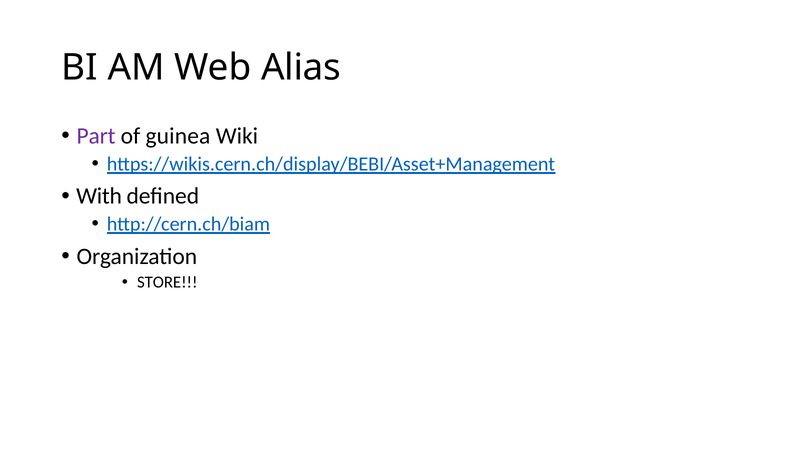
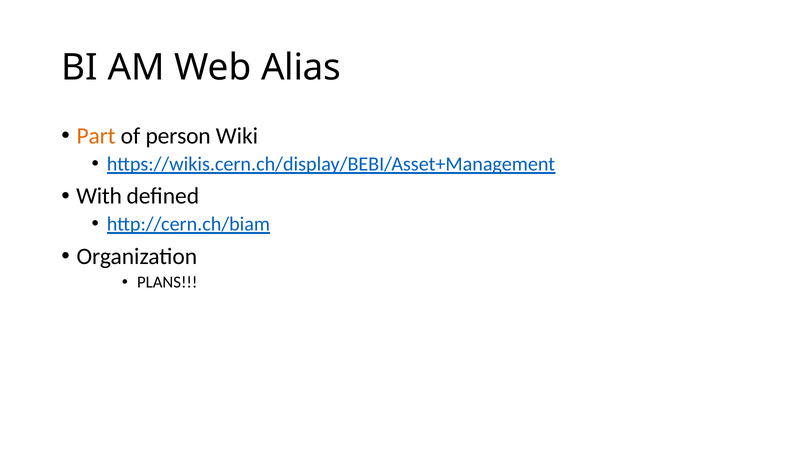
Part colour: purple -> orange (96, 136)
guinea: guinea -> person (178, 136)
STORE: STORE -> PLANS (167, 282)
